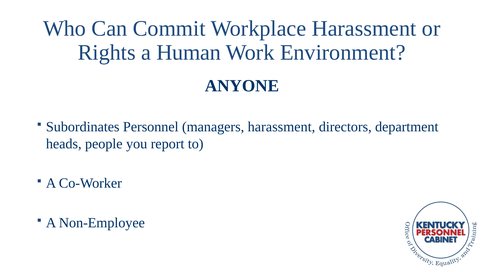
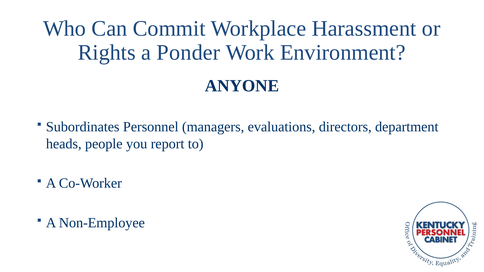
Human: Human -> Ponder (188, 53)
managers harassment: harassment -> evaluations (282, 127)
